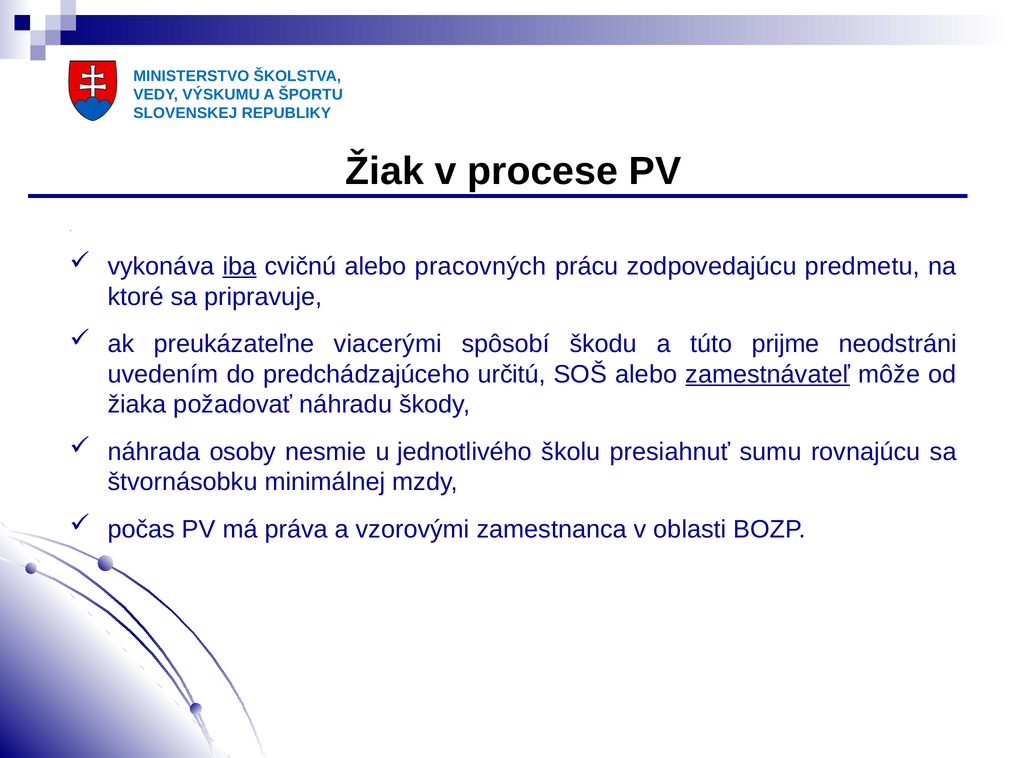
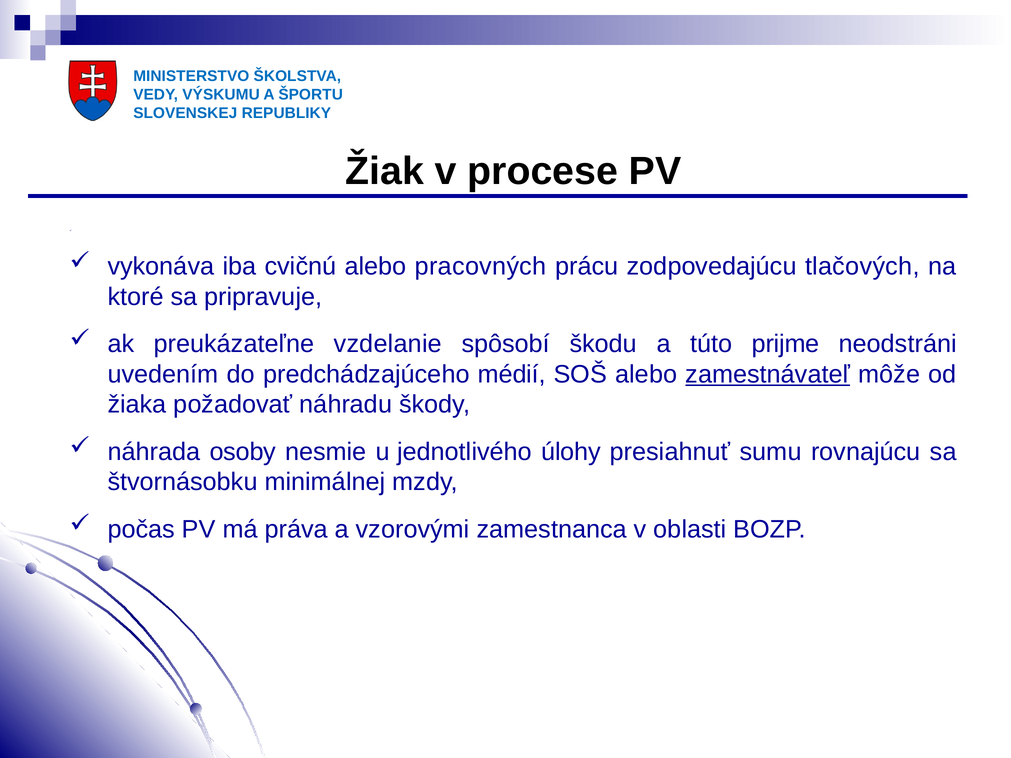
iba underline: present -> none (239, 267)
predmetu: predmetu -> tlačových (862, 267)
viacerými: viacerými -> vzdelanie (388, 344)
určitú: určitú -> médií (512, 374)
školu: školu -> úlohy (571, 452)
